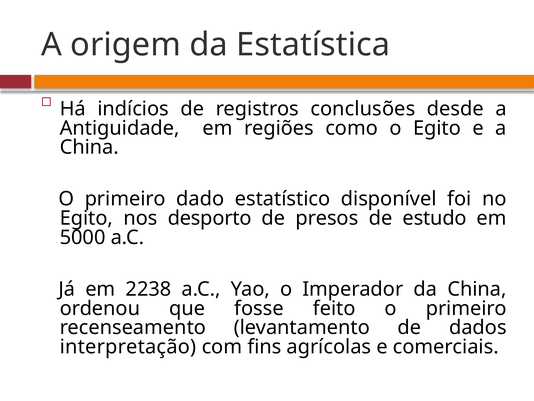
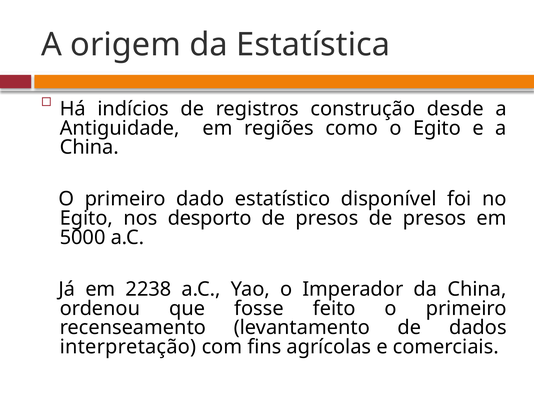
conclusões: conclusões -> construção (363, 109)
presos de estudo: estudo -> presos (435, 218)
